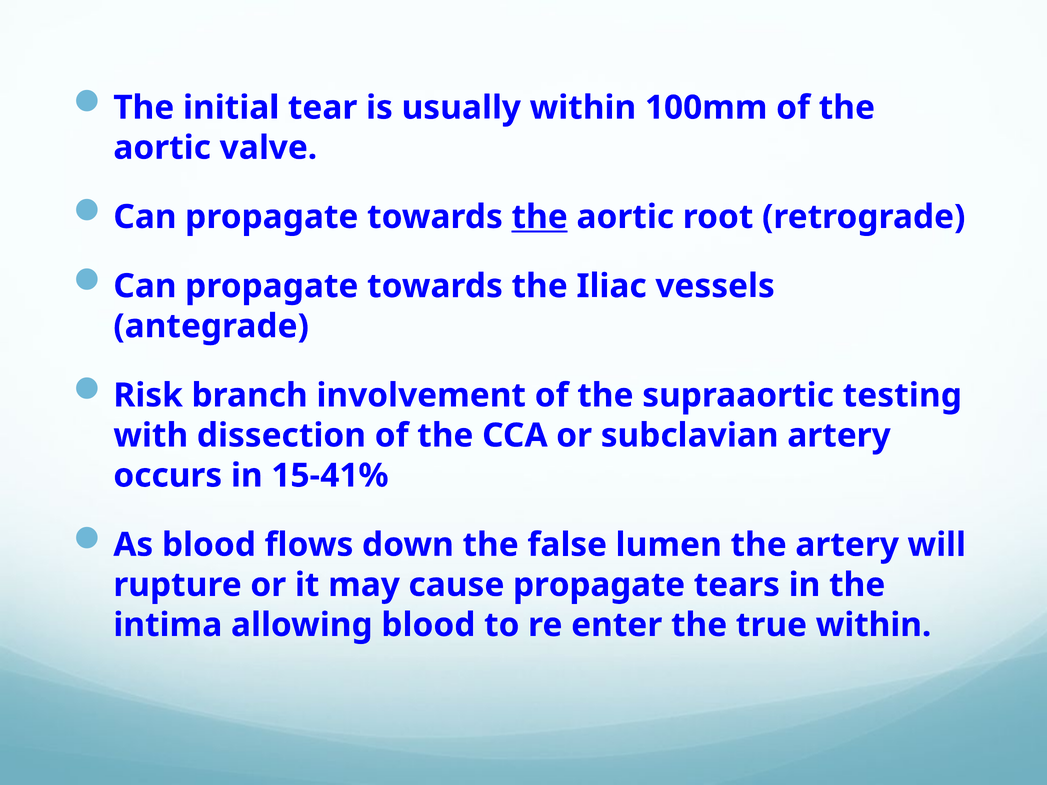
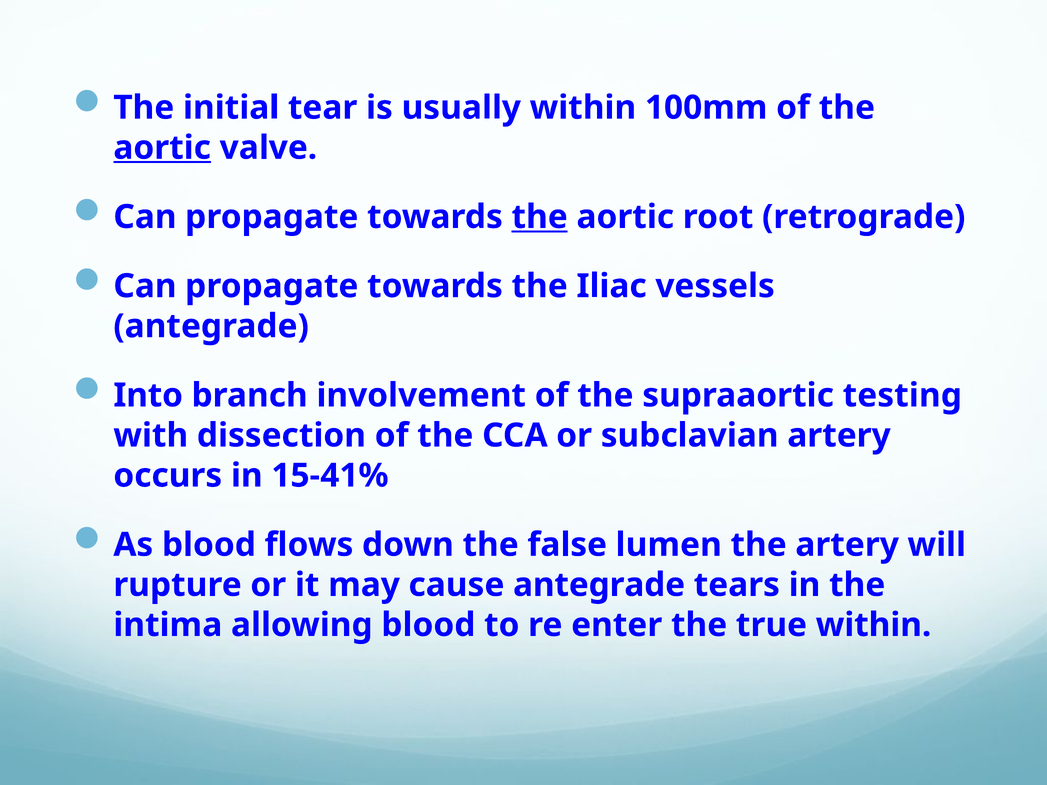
aortic underline: none -> present (162, 148)
Risk: Risk -> Into (148, 396)
cause propagate: propagate -> antegrade (599, 585)
